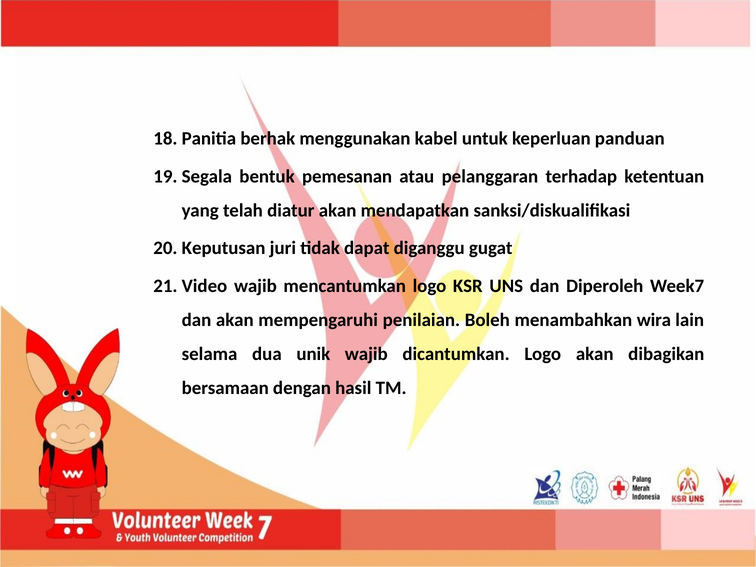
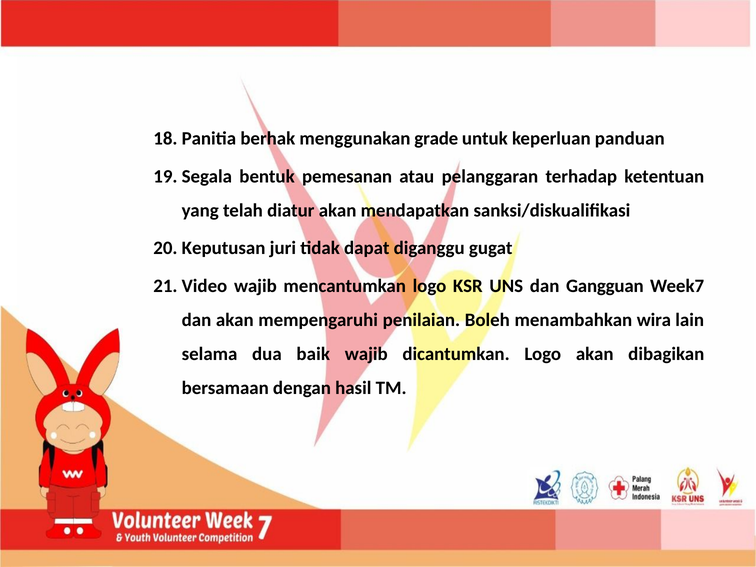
kabel: kabel -> grade (436, 139)
Diperoleh: Diperoleh -> Gangguan (605, 286)
unik: unik -> baik (313, 354)
